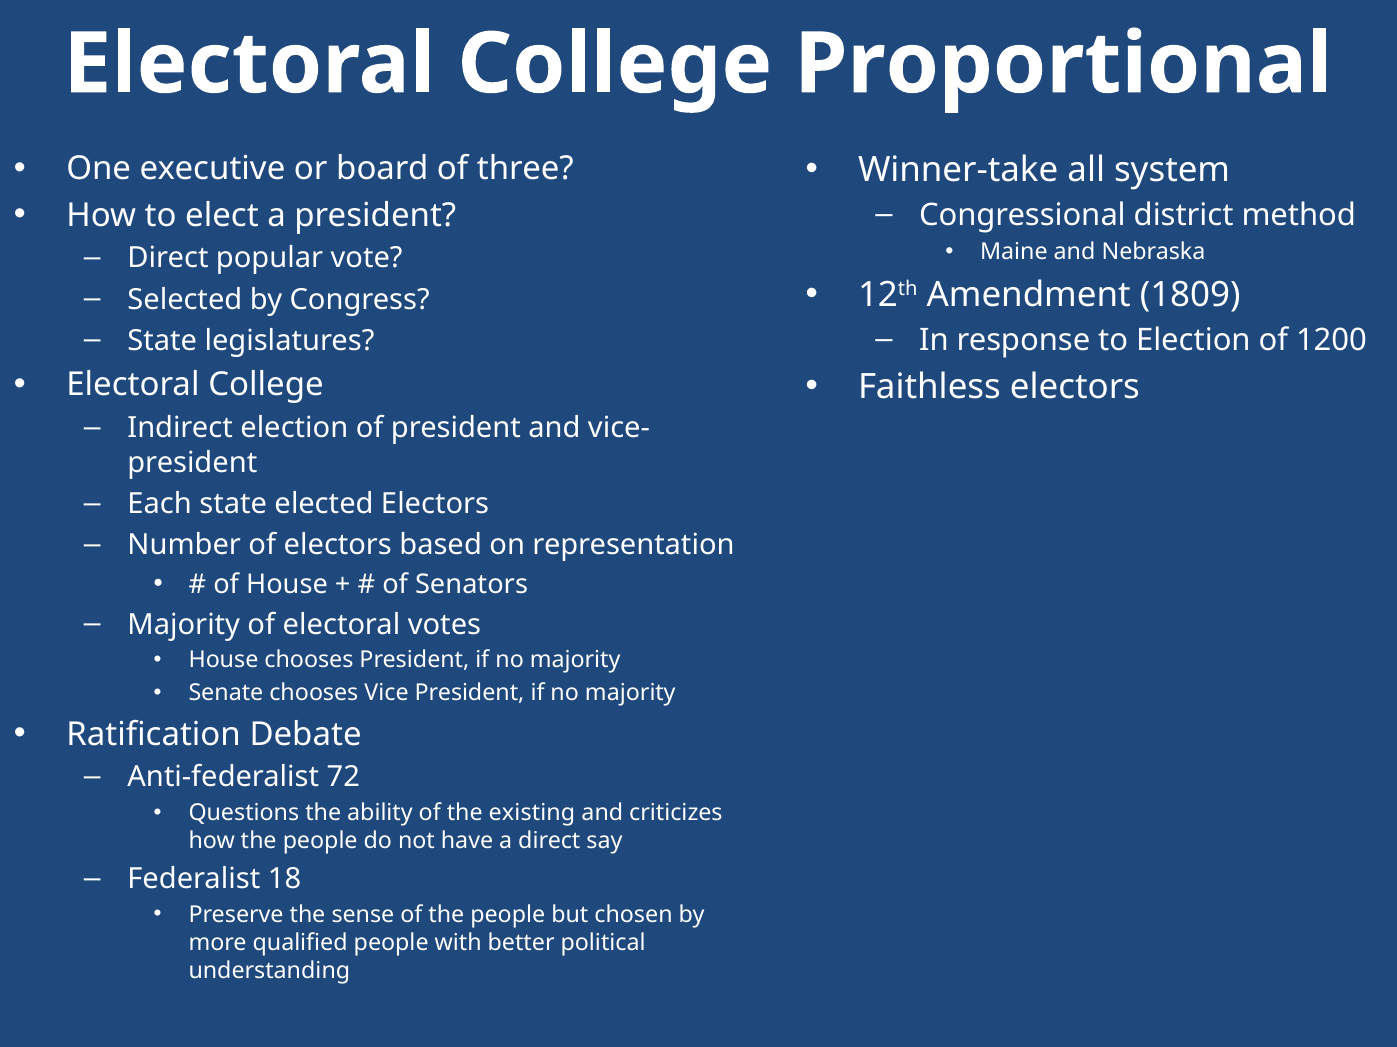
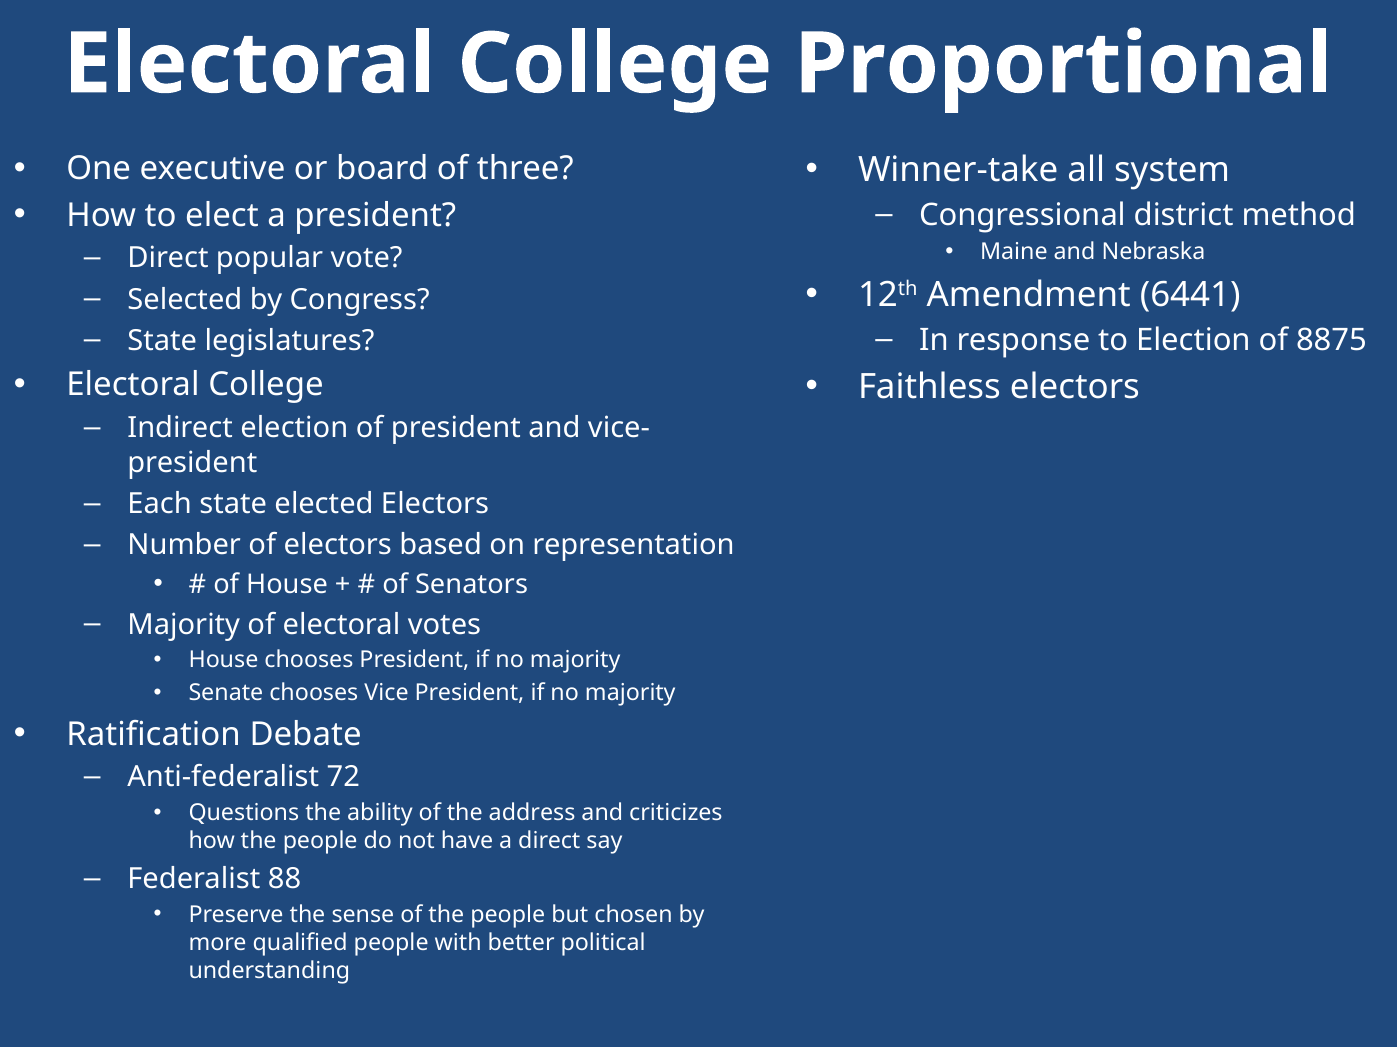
1809: 1809 -> 6441 (1190, 295)
1200: 1200 -> 8875 (1331, 340)
existing: existing -> address (532, 814)
18: 18 -> 88 (285, 880)
